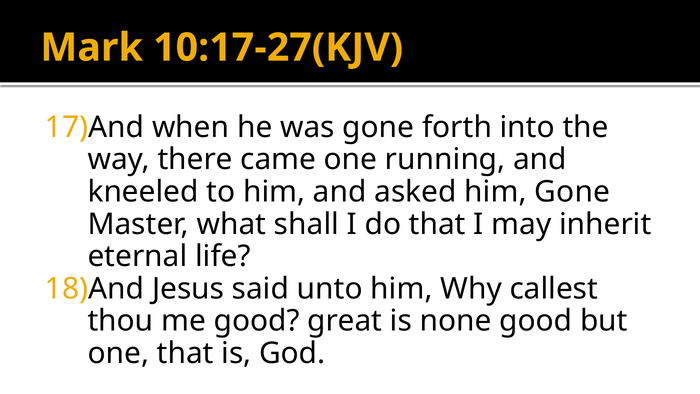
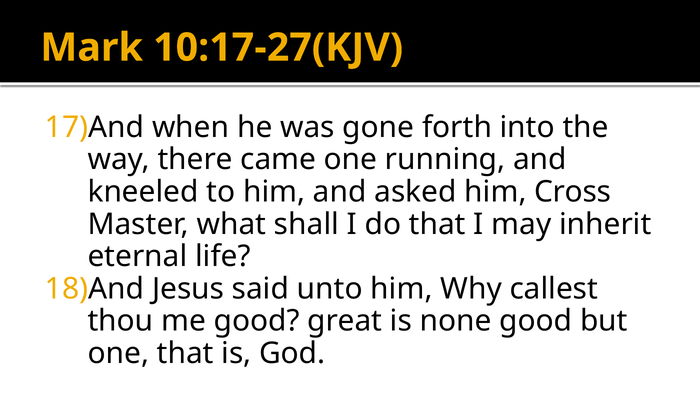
him Gone: Gone -> Cross (573, 192)
